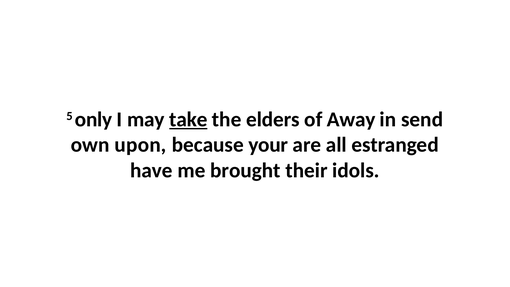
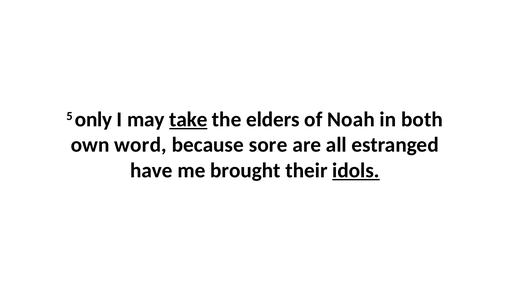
Away: Away -> Noah (351, 119)
send: send -> both (422, 119)
upon: upon -> word (140, 145)
your: your -> sore (268, 145)
idols underline: none -> present (356, 170)
